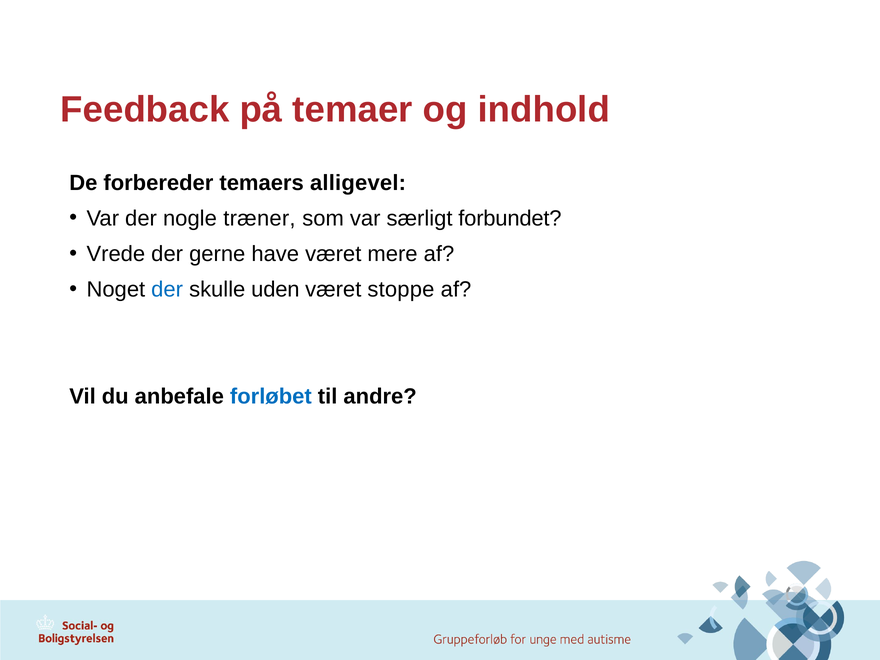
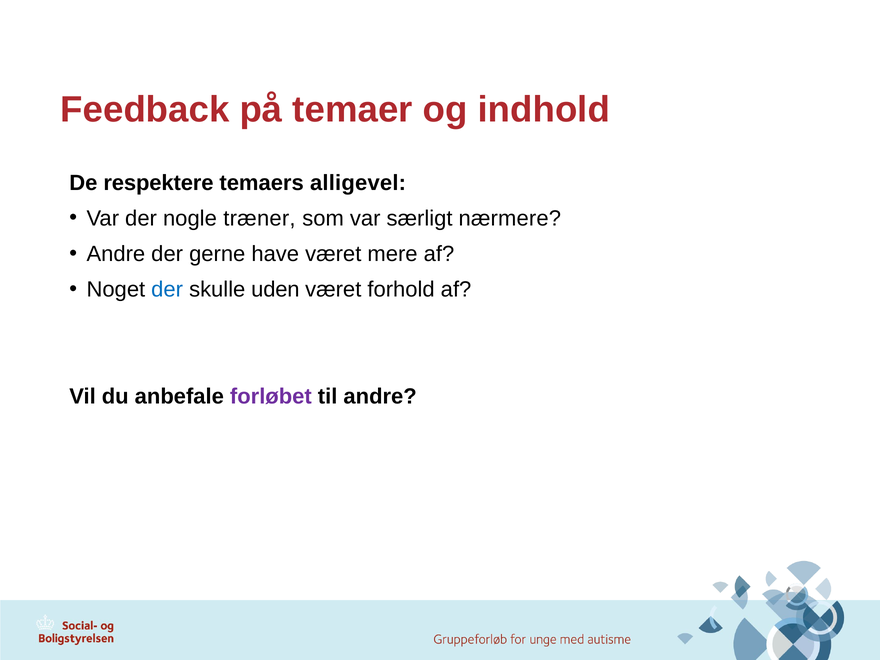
forbereder: forbereder -> respektere (158, 183)
forbundet: forbundet -> nærmere (510, 218)
Vrede: Vrede -> Andre (116, 254)
stoppe: stoppe -> forhold (401, 290)
forløbet colour: blue -> purple (271, 396)
